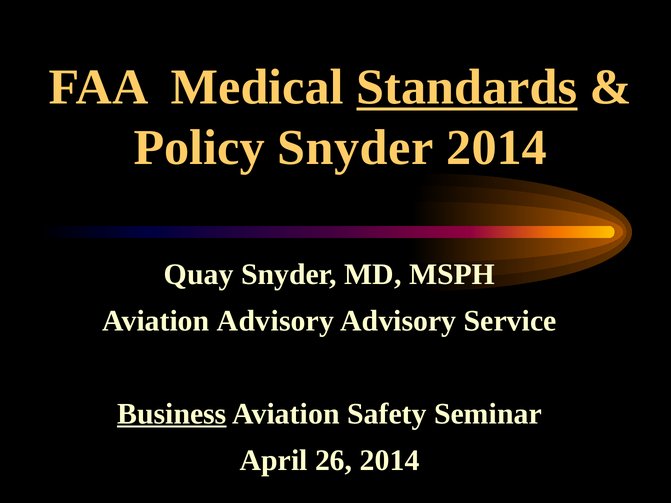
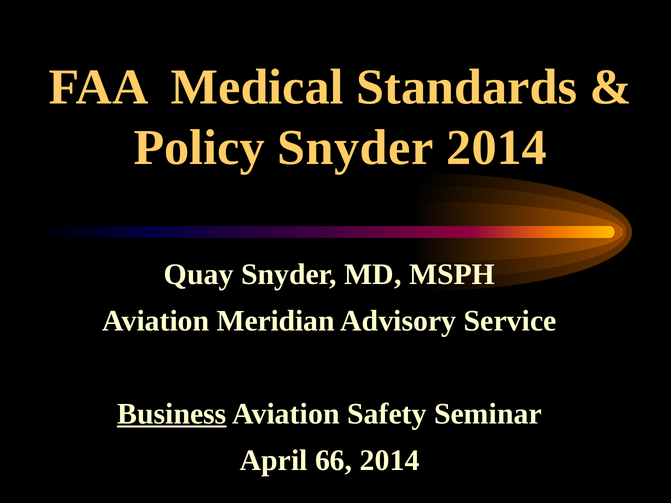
Standards underline: present -> none (467, 87)
Aviation Advisory: Advisory -> Meridian (276, 321)
26: 26 -> 66 (334, 461)
